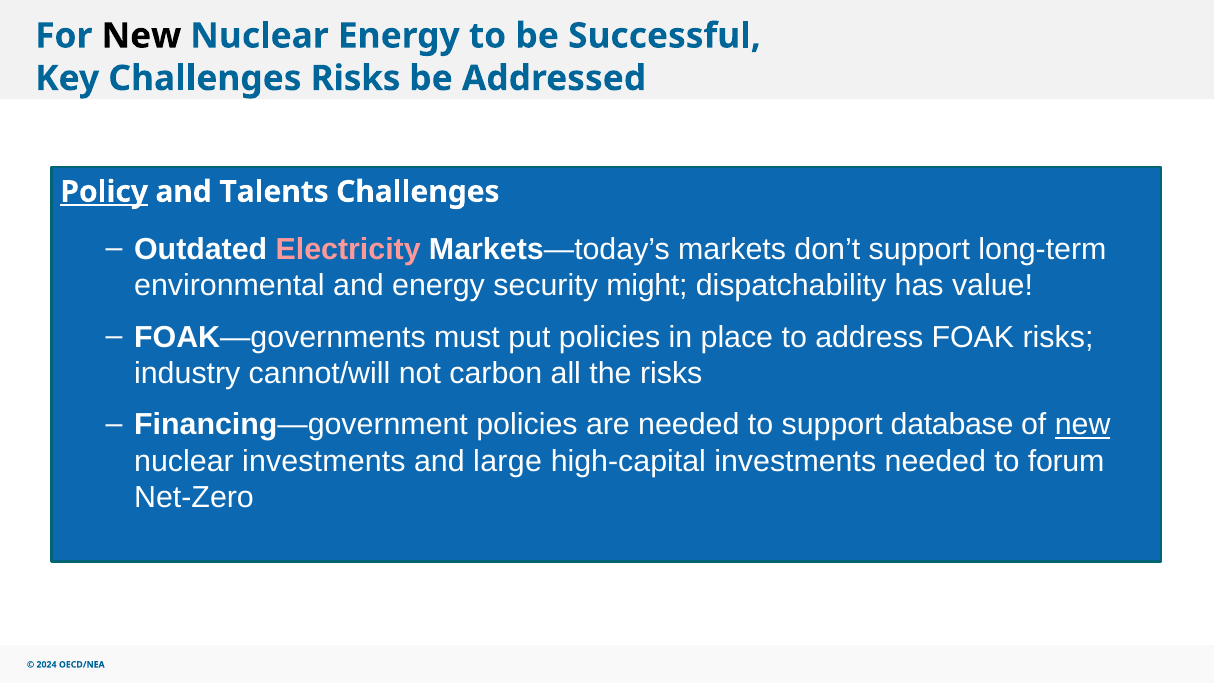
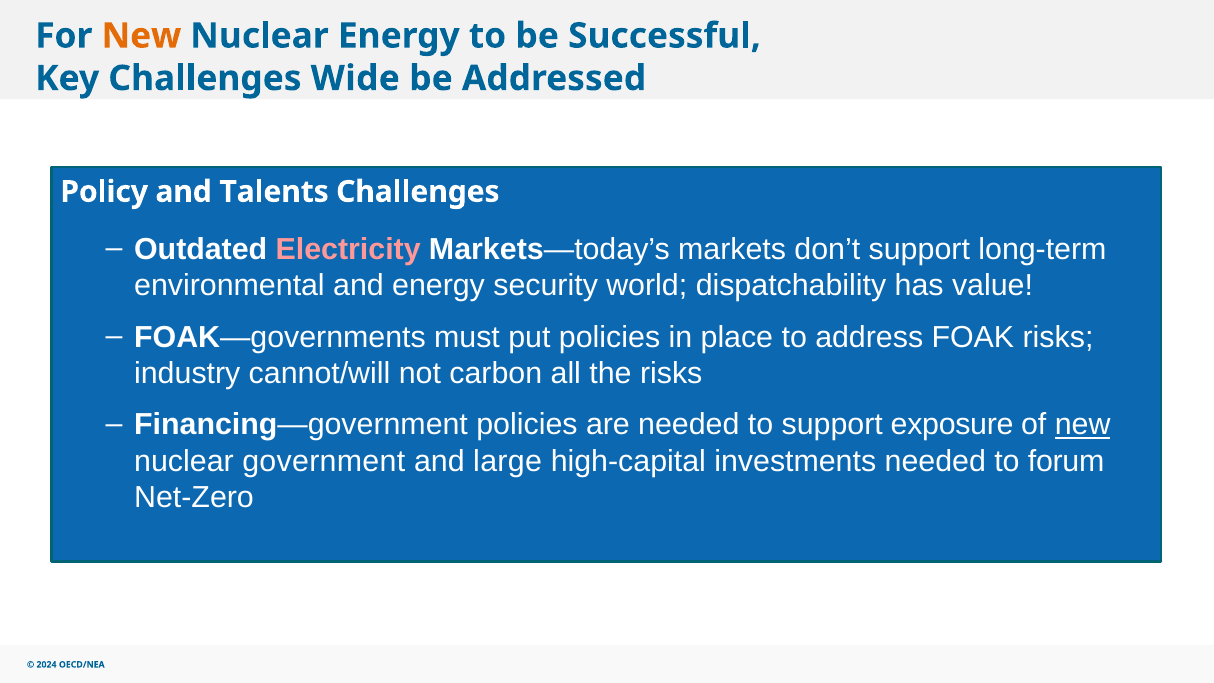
New colour: black -> orange (141, 36)
Challenges Risks: Risks -> Wide (355, 78)
Policy underline: present -> none (104, 192)
might: might -> world (647, 286)
database: database -> exposure (952, 425)
nuclear investments: investments -> government (324, 461)
